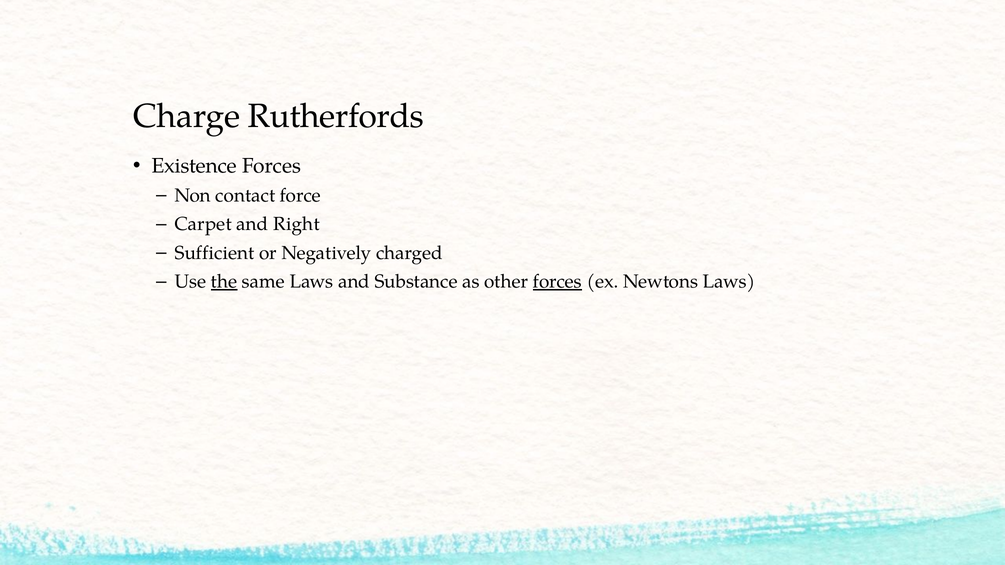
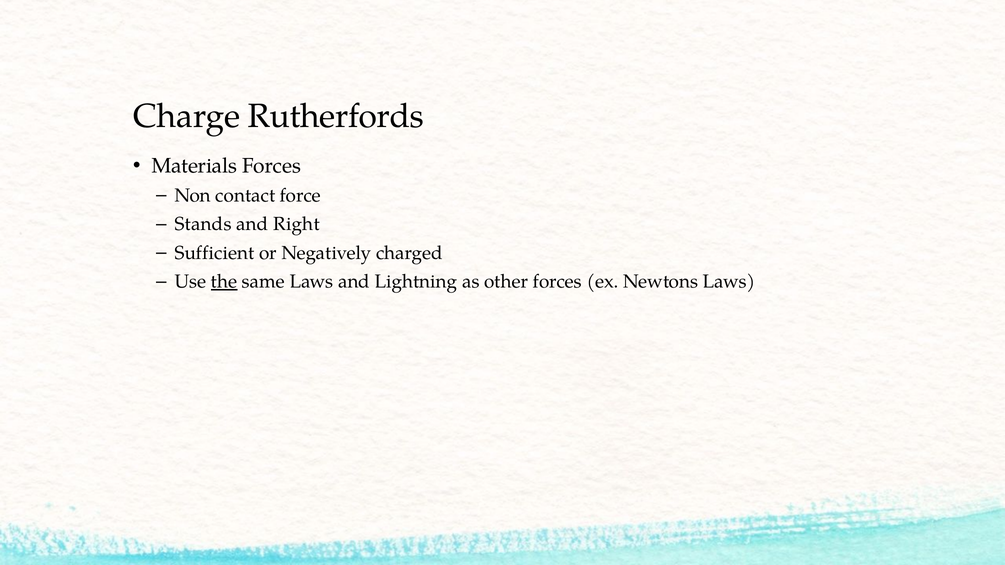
Existence: Existence -> Materials (194, 166)
Carpet: Carpet -> Stands (203, 224)
Substance: Substance -> Lightning (416, 282)
forces underline: present -> none (557, 282)
